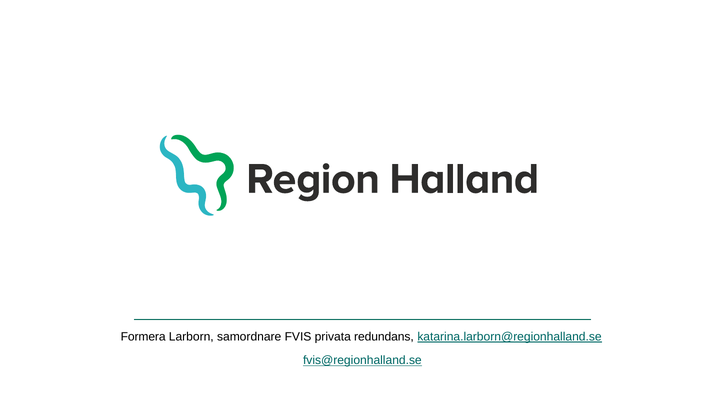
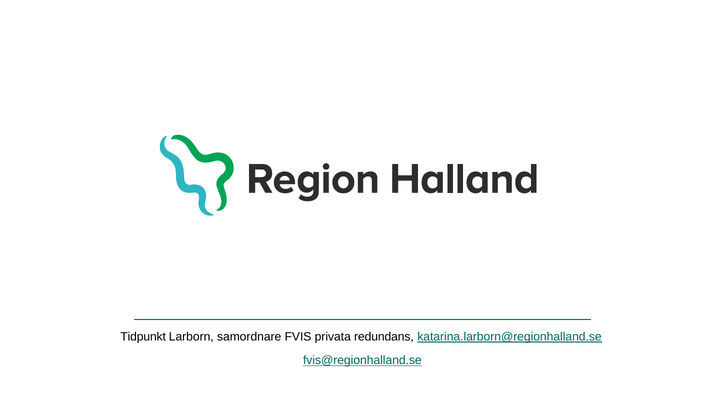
Formera: Formera -> Tidpunkt (143, 336)
